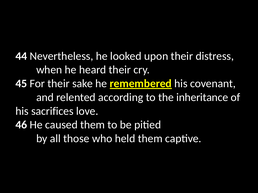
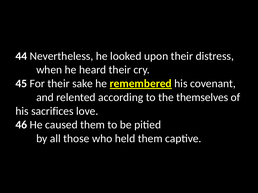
inheritance: inheritance -> themselves (202, 98)
